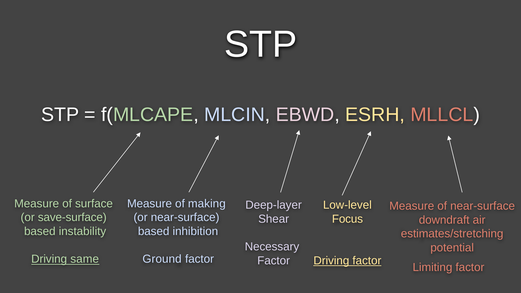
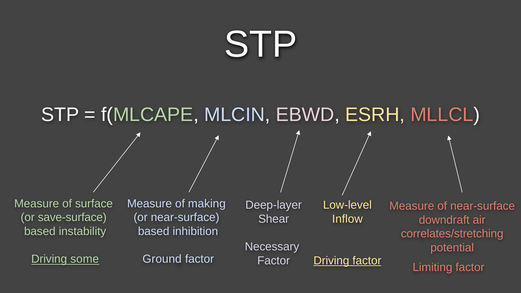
Focus: Focus -> Inflow (347, 219)
estimates/stretching: estimates/stretching -> correlates/stretching (452, 234)
same: same -> some (85, 259)
